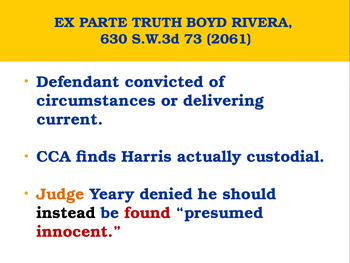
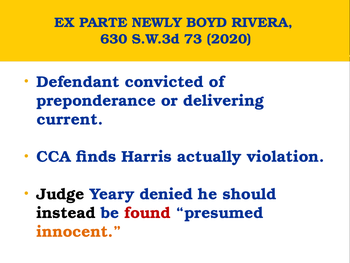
TRUTH: TRUTH -> NEWLY (157, 23)
2061: 2061 -> 2020 (229, 39)
circumstances: circumstances -> preponderance (96, 101)
custodial: custodial -> violation (286, 157)
Judge colour: orange -> black (60, 194)
innocent colour: red -> orange (79, 231)
